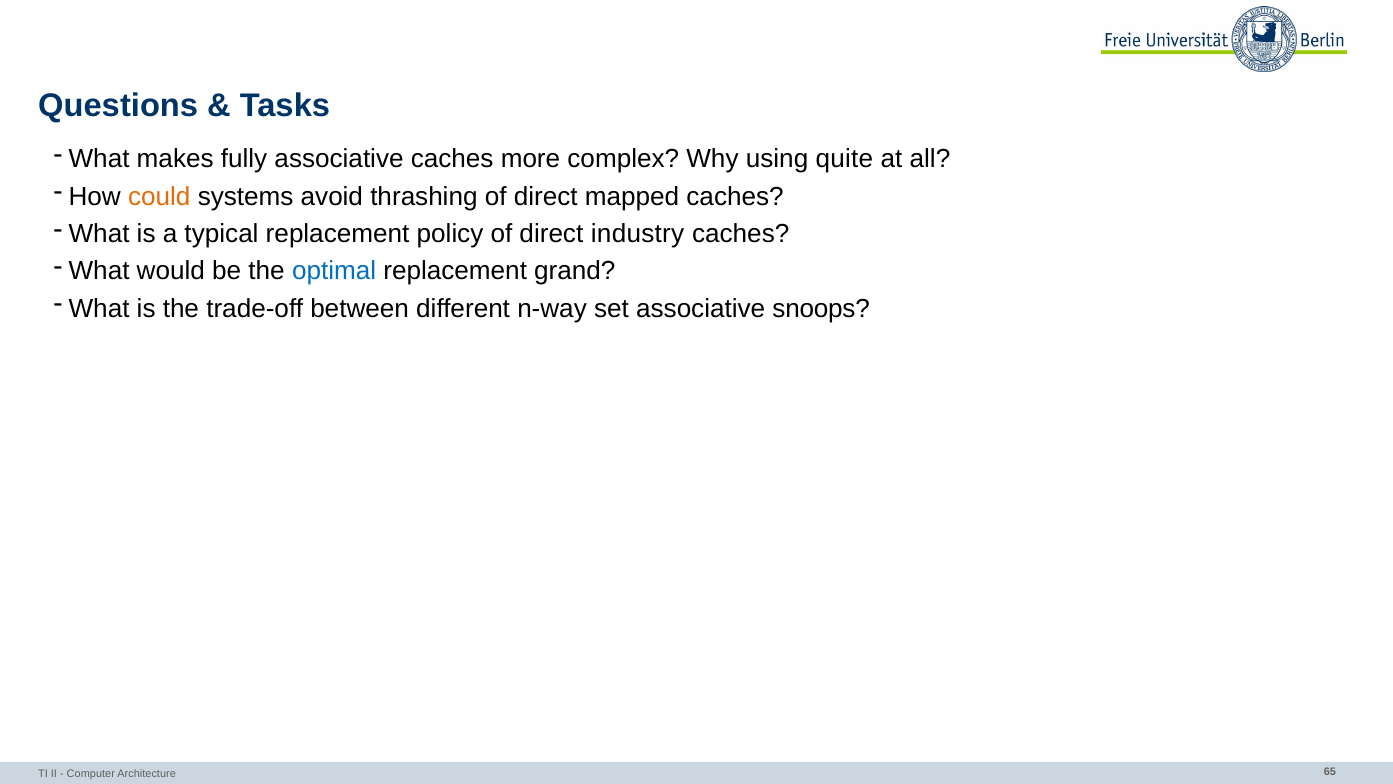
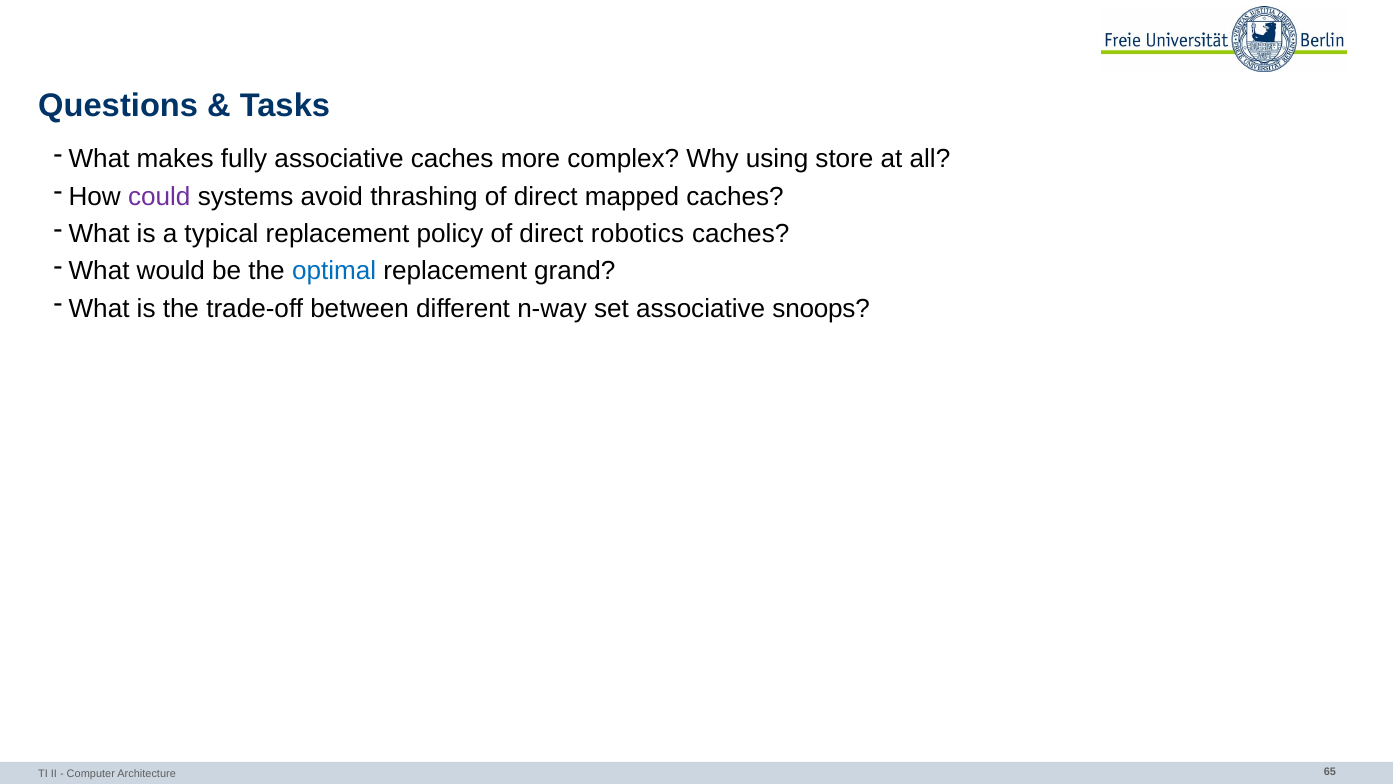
quite: quite -> store (844, 159)
could colour: orange -> purple (159, 196)
industry: industry -> robotics (638, 234)
